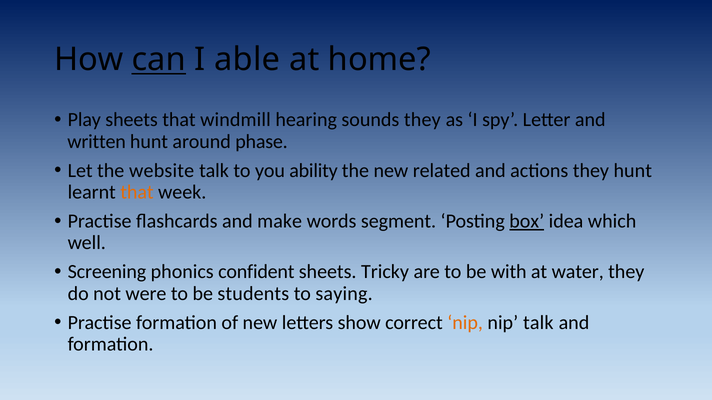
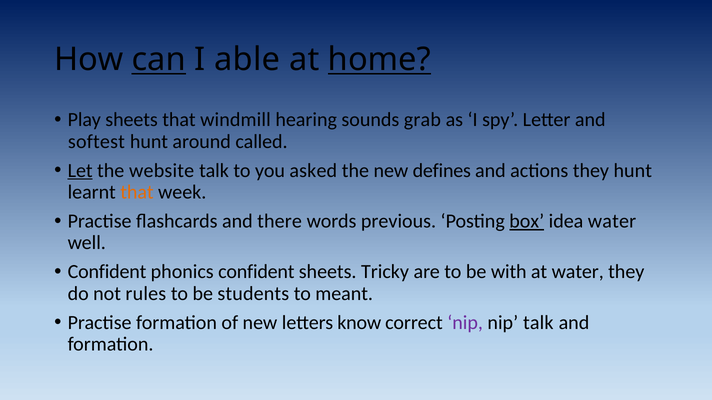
home underline: none -> present (379, 60)
sounds they: they -> grab (422, 120)
written: written -> softest (96, 142)
phase: phase -> called (261, 142)
Let underline: none -> present (80, 171)
ability: ability -> asked (313, 171)
related: related -> defines (442, 171)
make: make -> there (280, 221)
segment: segment -> previous (399, 221)
idea which: which -> water (612, 221)
Screening: Screening -> Confident (107, 272)
were: were -> rules (146, 294)
saying: saying -> meant (344, 294)
show: show -> know (359, 323)
nip colour: orange -> purple (465, 323)
